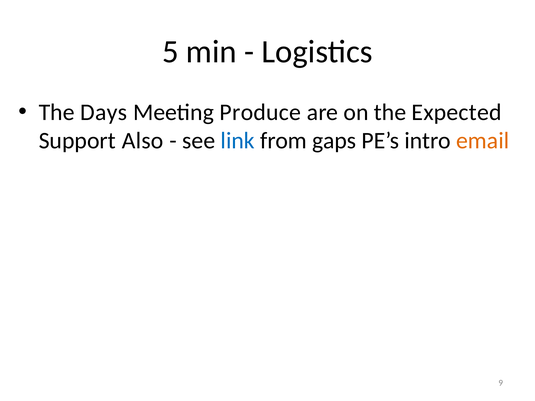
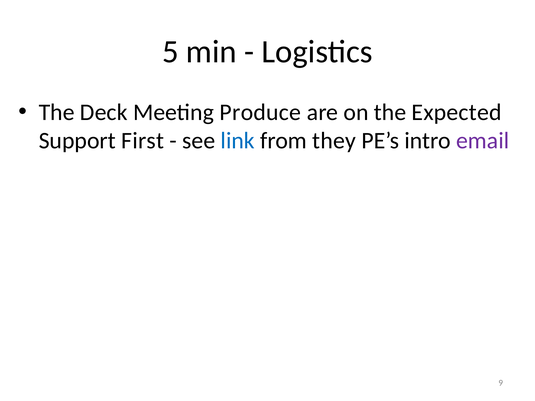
Days: Days -> Deck (104, 112)
Also: Also -> First (143, 141)
gaps: gaps -> they (334, 141)
email colour: orange -> purple (483, 141)
